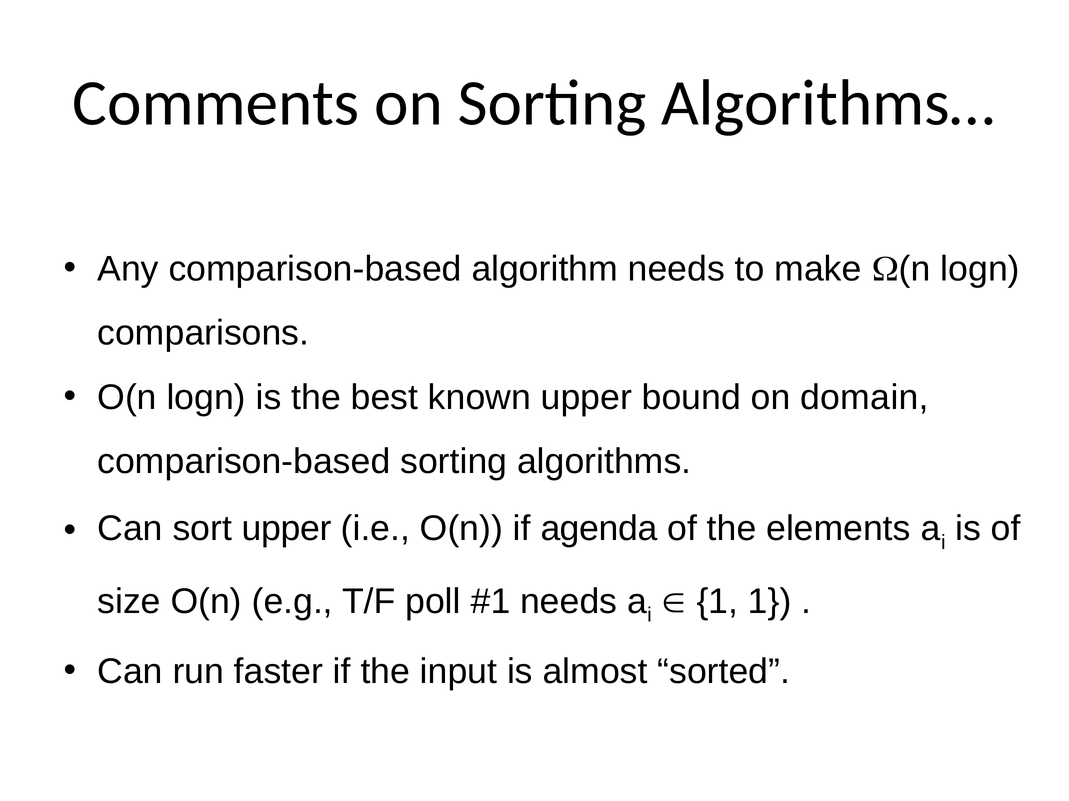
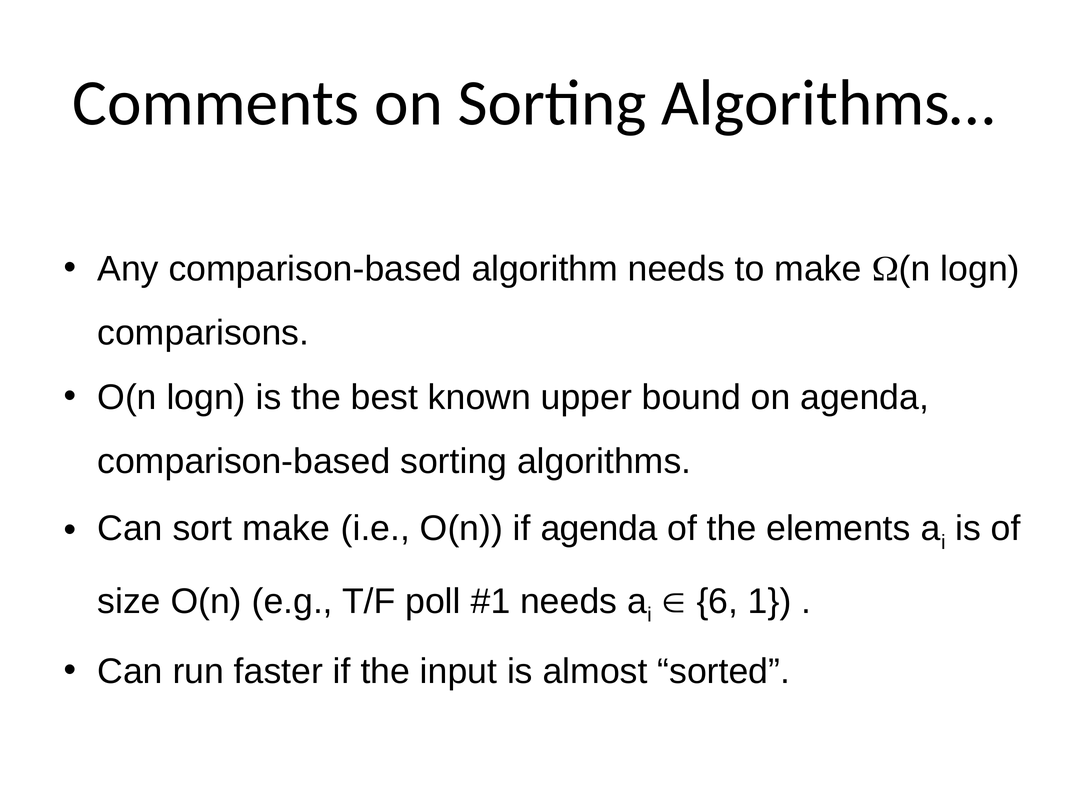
on domain: domain -> agenda (865, 398)
sort upper: upper -> make (286, 529)
1: 1 -> 6 (717, 602)
